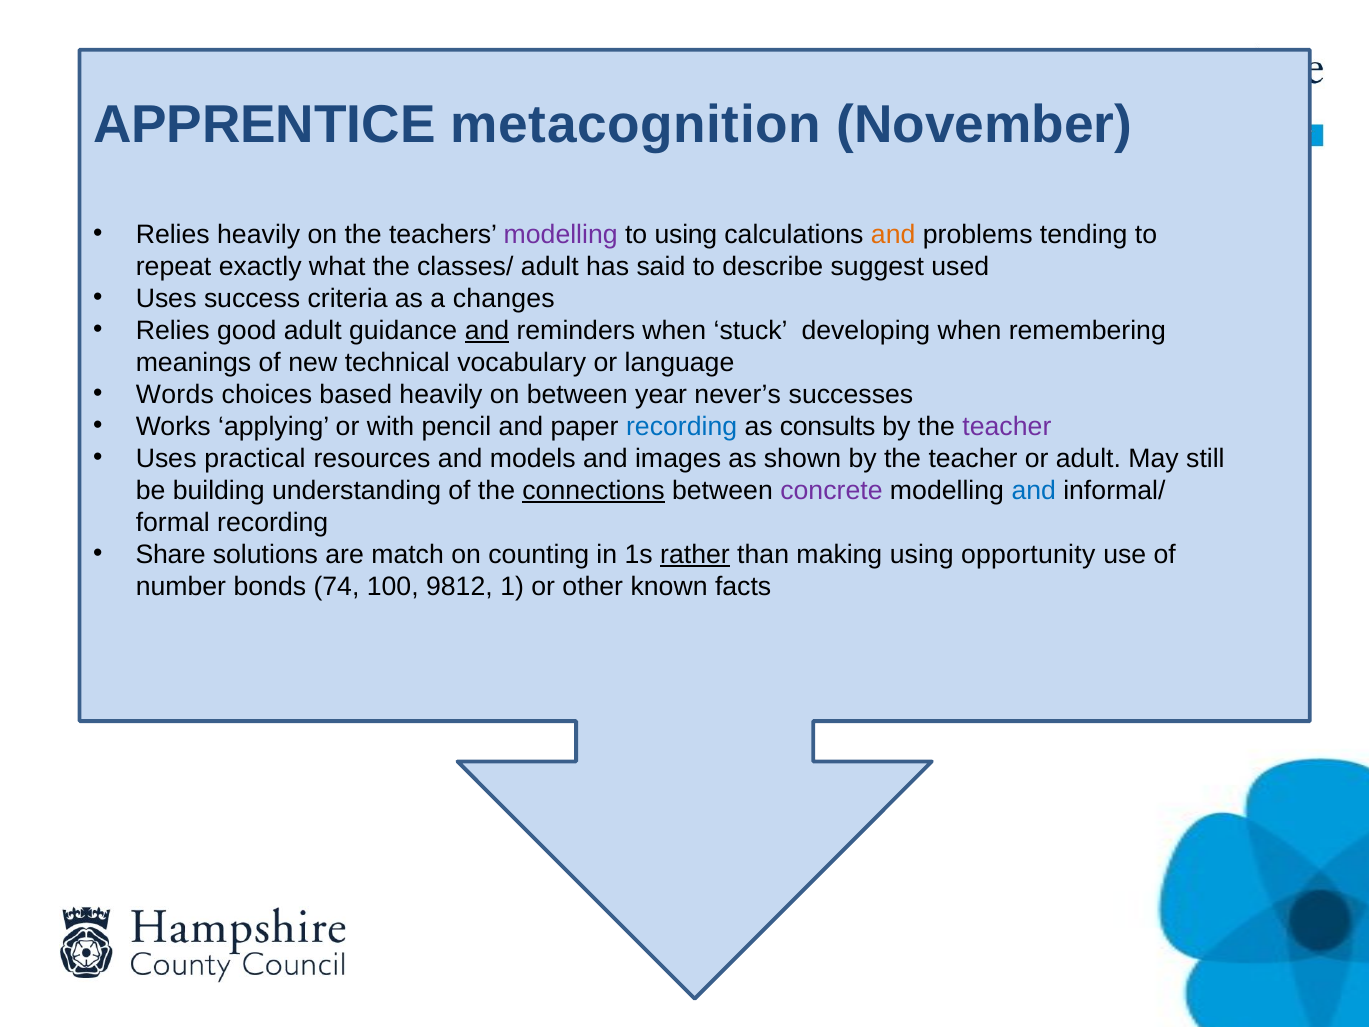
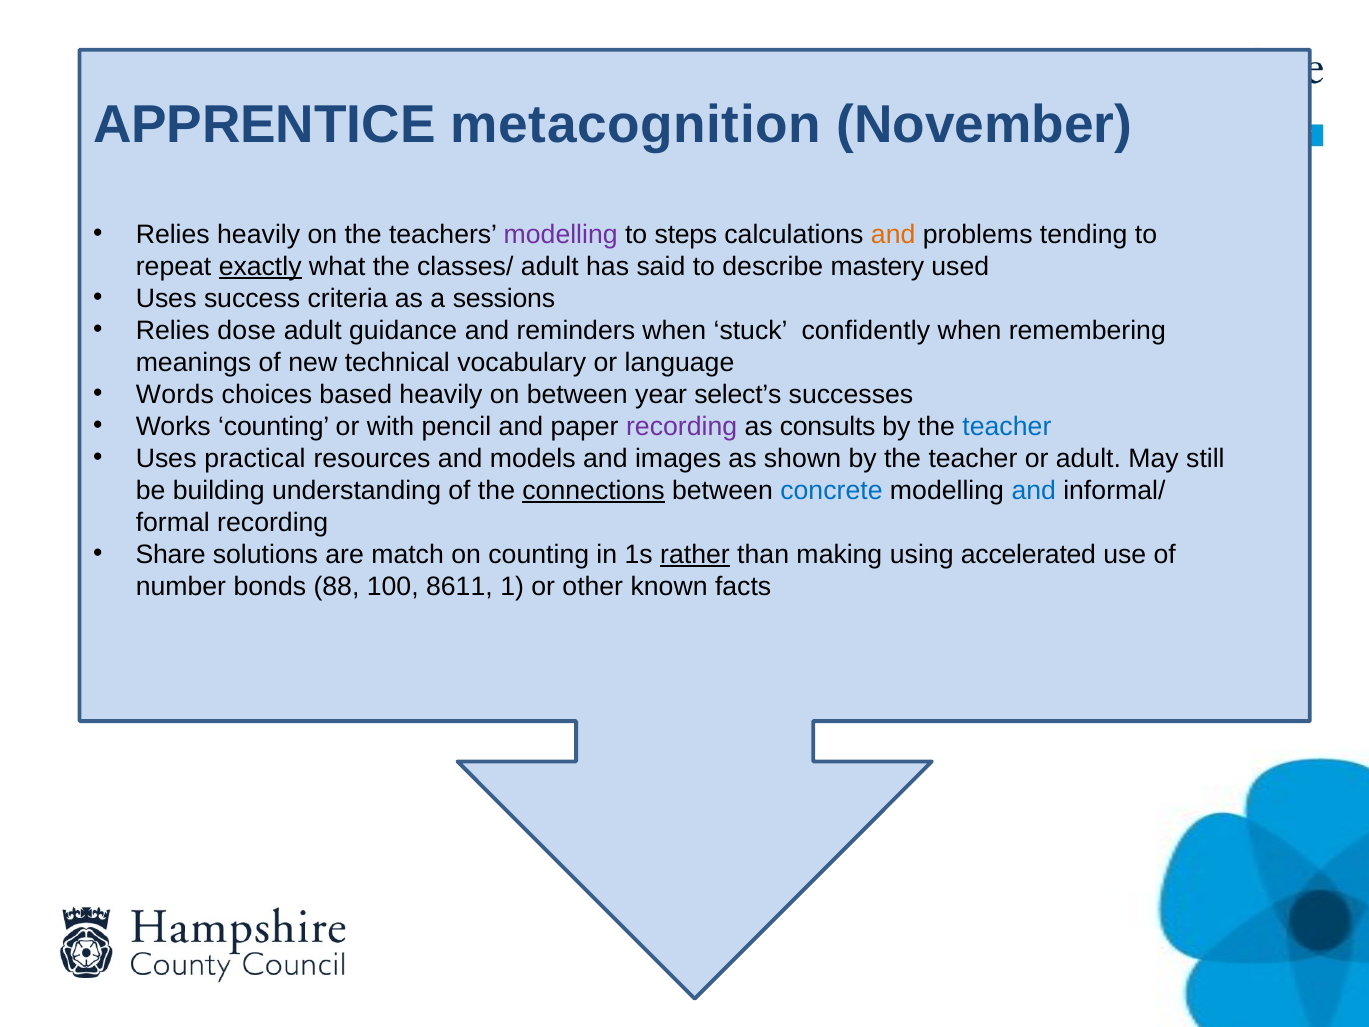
to using: using -> steps (686, 235)
exactly underline: none -> present (260, 266)
suggest: suggest -> mastery (877, 266)
changes: changes -> sessions (504, 298)
good: good -> dose (247, 330)
and underline: present -> none (487, 330)
developing: developing -> confidently (866, 330)
never’s: never’s -> select’s (738, 394)
Works applying: applying -> counting (274, 426)
recording colour: blue -> purple (682, 426)
teacher colour: purple -> blue (1007, 426)
concrete colour: purple -> blue (831, 490)
opportunity: opportunity -> accelerated (1028, 554)
74: 74 -> 88 (336, 586)
9812: 9812 -> 8611 (459, 586)
